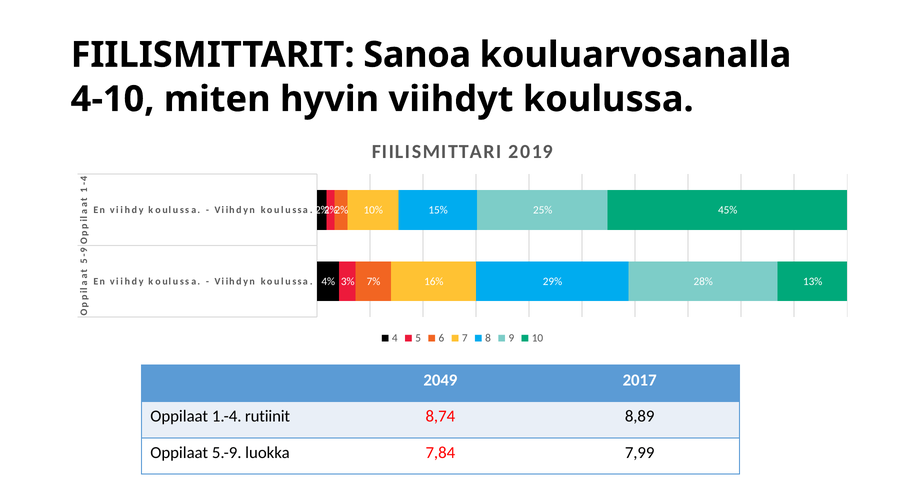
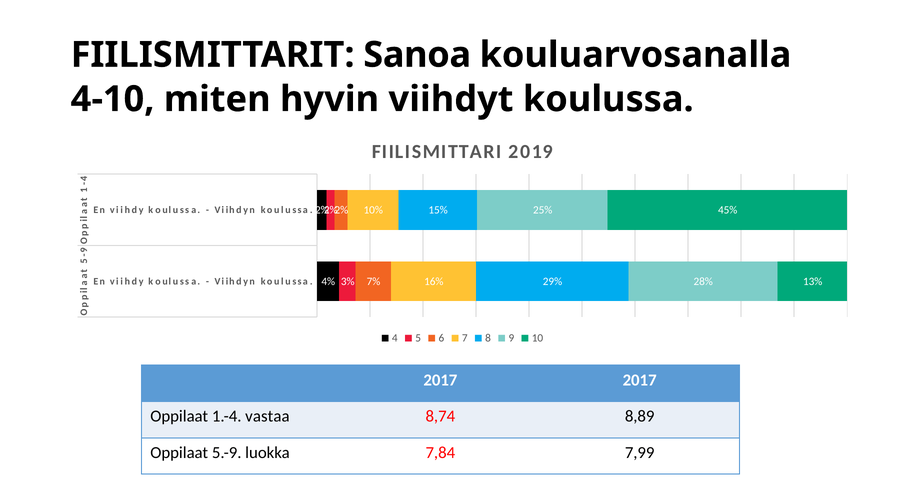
2049: 2049 -> 2017 (440, 380)
rutiinit: rutiinit -> vastaa (267, 417)
